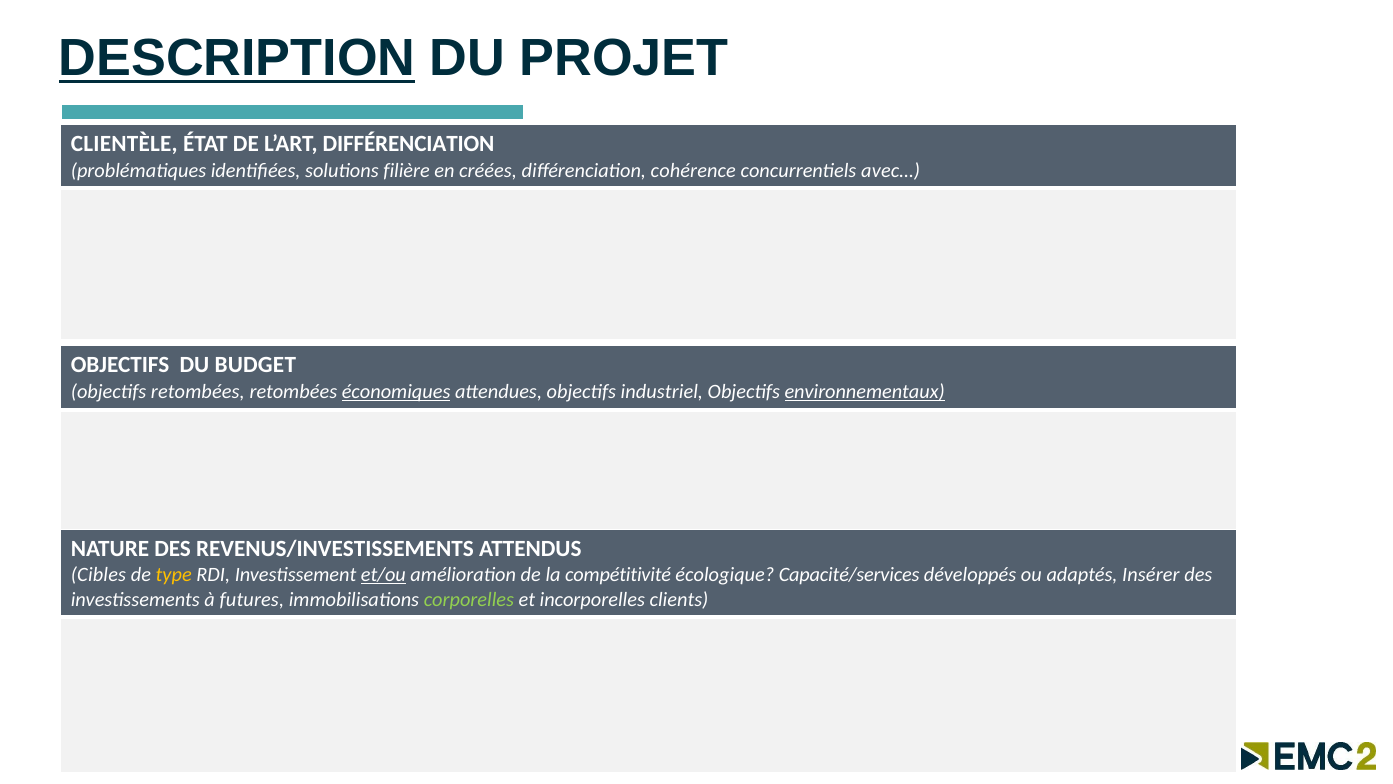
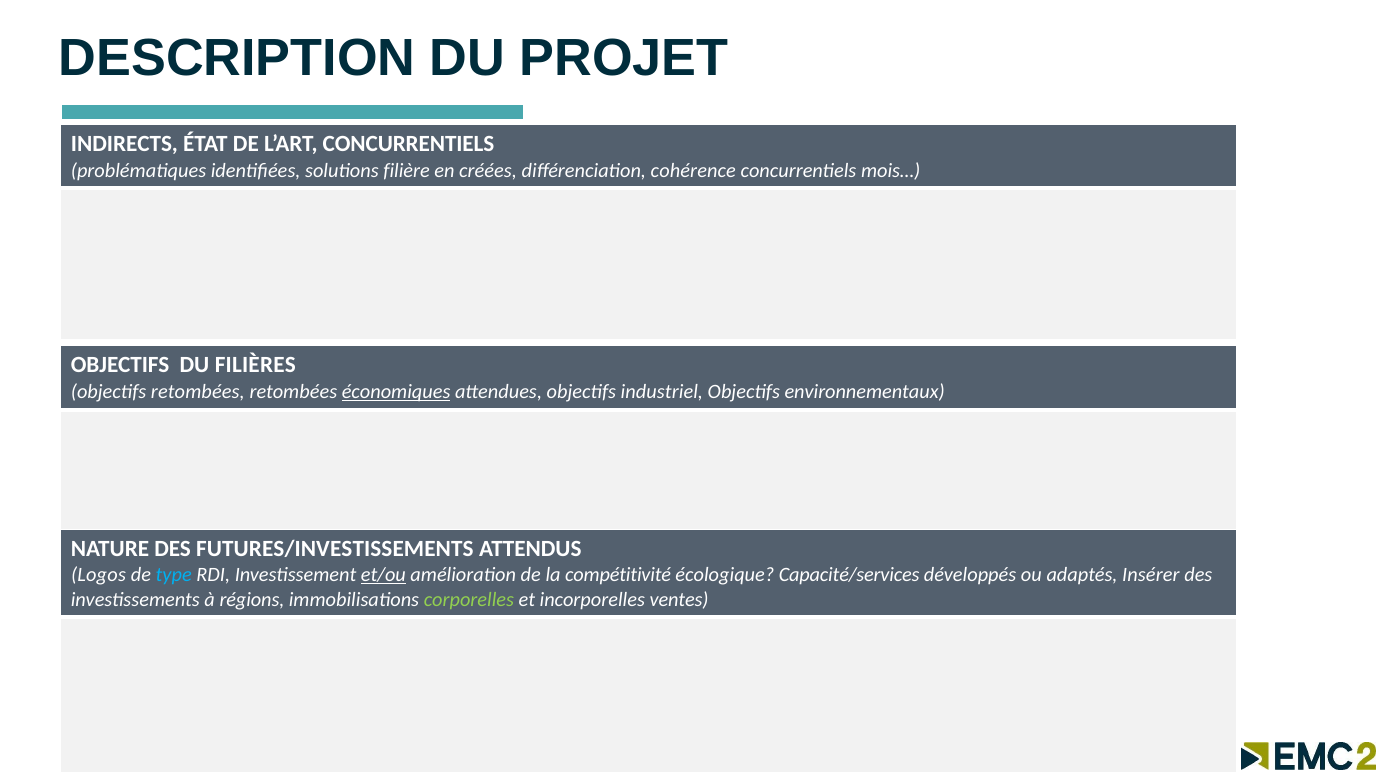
DESCRIPTION underline: present -> none (237, 59)
CLIENTÈLE: CLIENTÈLE -> INDIRECTS (124, 144)
L’ART DIFFÉRENCIATION: DIFFÉRENCIATION -> CONCURRENTIELS (409, 144)
avec…: avec… -> mois… (891, 171)
BUDGET: BUDGET -> FILIÈRES (255, 365)
environnementaux underline: present -> none (865, 391)
REVENUS/INVESTISSEMENTS: REVENUS/INVESTISSEMENTS -> FUTURES/INVESTISSEMENTS (335, 548)
Cibles: Cibles -> Logos (98, 575)
type colour: yellow -> light blue (174, 575)
futures: futures -> régions (252, 599)
clients: clients -> ventes (679, 599)
